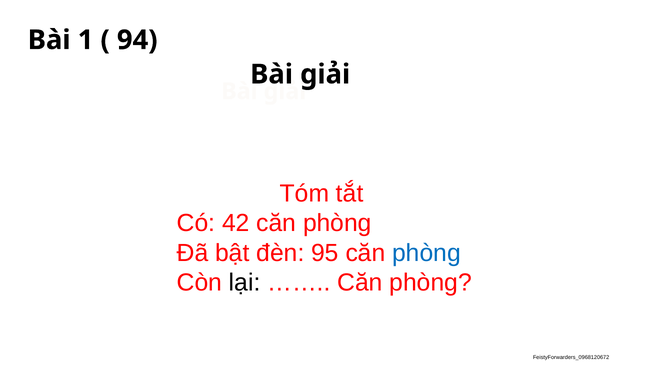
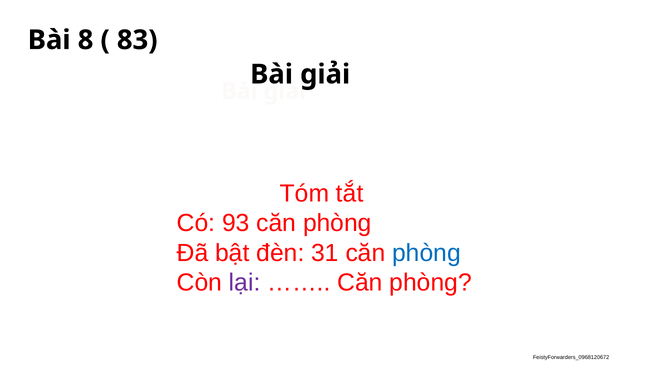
1: 1 -> 8 (86, 40)
94: 94 -> 83 (137, 40)
42: 42 -> 93 (236, 223)
95: 95 -> 31 (325, 253)
lại colour: black -> purple (245, 282)
